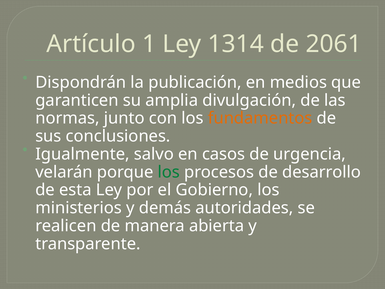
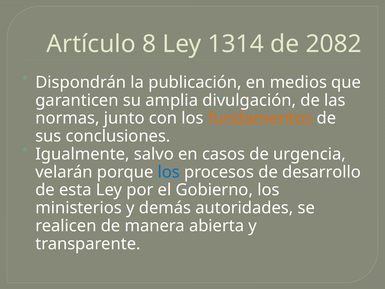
1: 1 -> 8 (149, 44)
2061: 2061 -> 2082 (334, 44)
los colour: green -> blue (169, 172)
